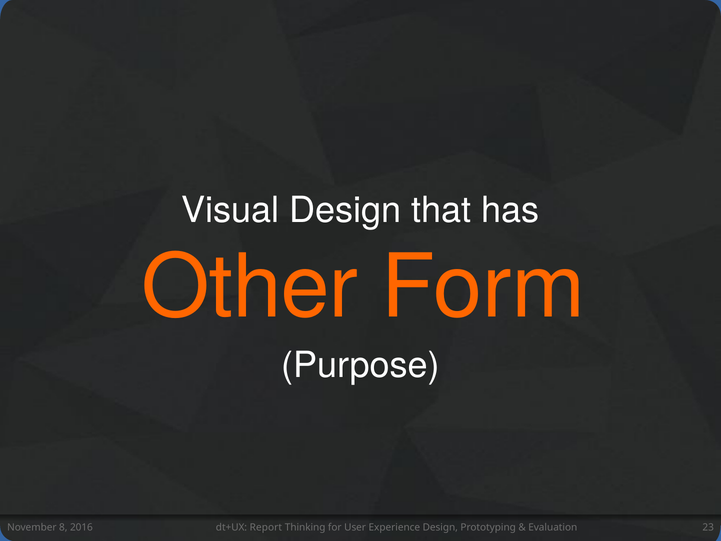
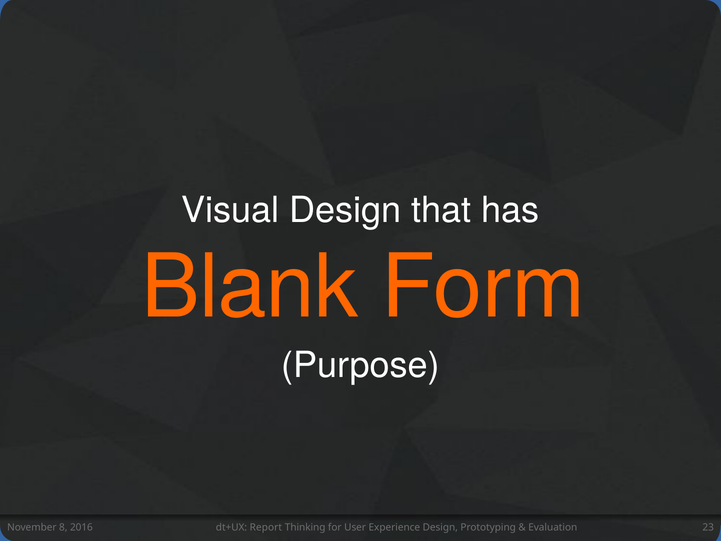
Other: Other -> Blank (250, 288)
